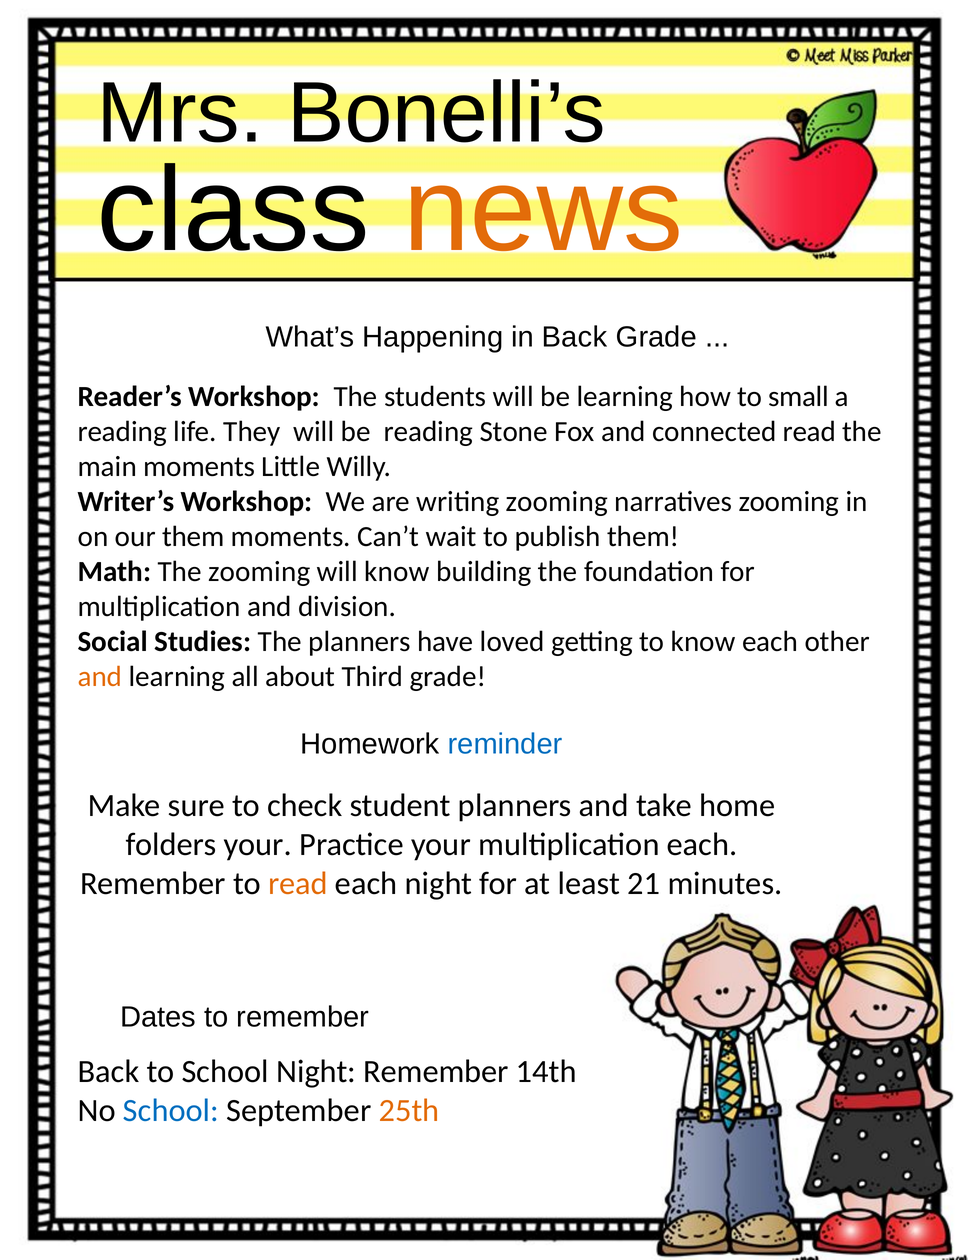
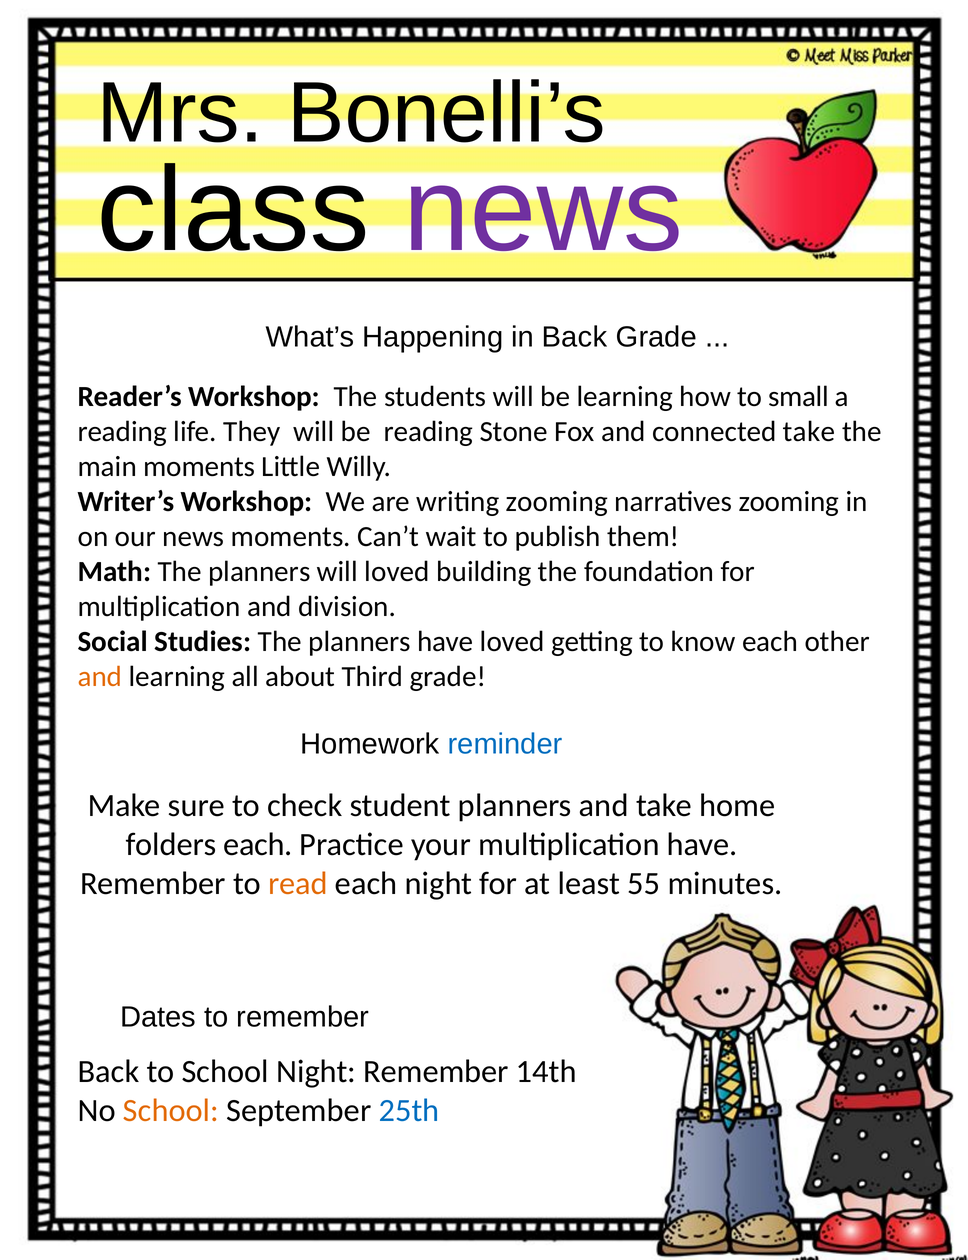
news colour: orange -> purple (543, 211)
connected read: read -> take (809, 431)
our them: them -> news (193, 536)
Math The zooming: zooming -> planners (259, 571)
will know: know -> loved (397, 571)
folders your: your -> each (258, 844)
multiplication each: each -> have (702, 844)
21: 21 -> 55 (644, 883)
School colour: blue -> orange (171, 1110)
25th colour: orange -> blue (409, 1110)
